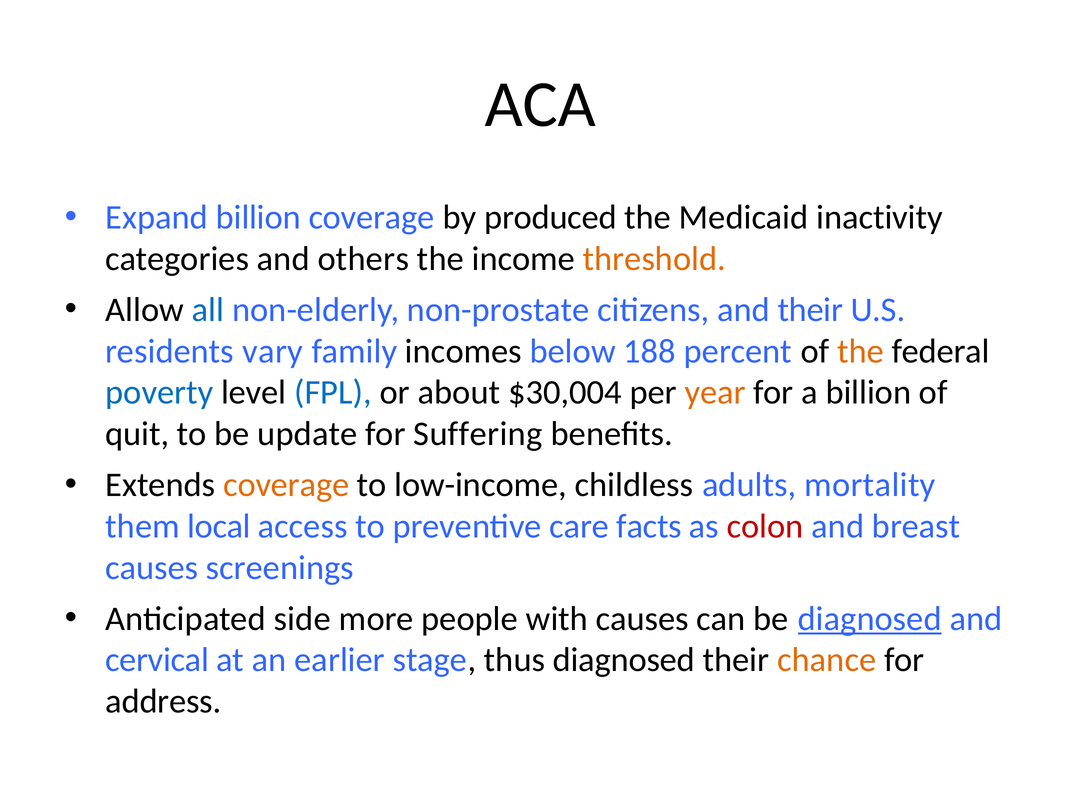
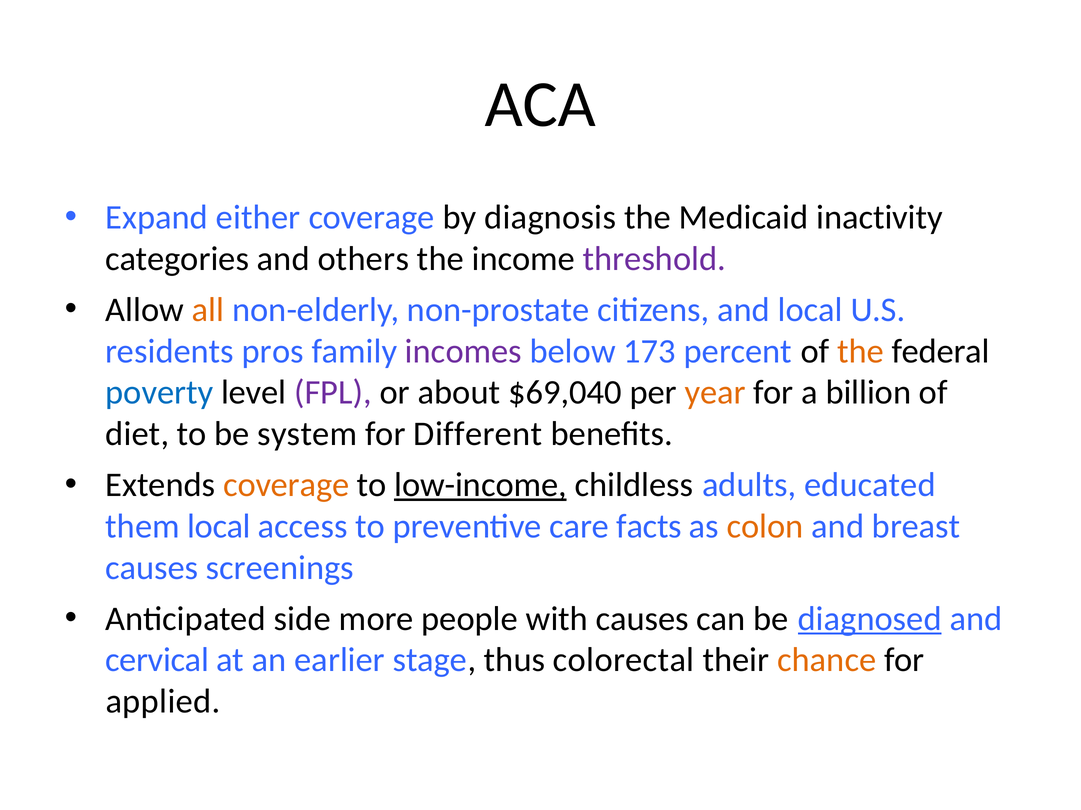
Expand billion: billion -> either (258, 218)
produced: produced -> diagnosis (550, 218)
threshold colour: orange -> purple (654, 259)
all colour: blue -> orange (208, 310)
and their: their -> local (810, 310)
vary: vary -> pros (273, 352)
incomes colour: black -> purple (463, 352)
188: 188 -> 173 (650, 352)
FPL colour: blue -> purple (333, 393)
$30,004: $30,004 -> $69,040 (565, 393)
quit: quit -> diet (137, 434)
update: update -> system (307, 434)
Suffering: Suffering -> Different (478, 434)
low-income underline: none -> present (480, 485)
mortality: mortality -> educated (870, 485)
colon colour: red -> orange (765, 527)
thus diagnosed: diagnosed -> colorectal (624, 661)
address: address -> applied (163, 702)
